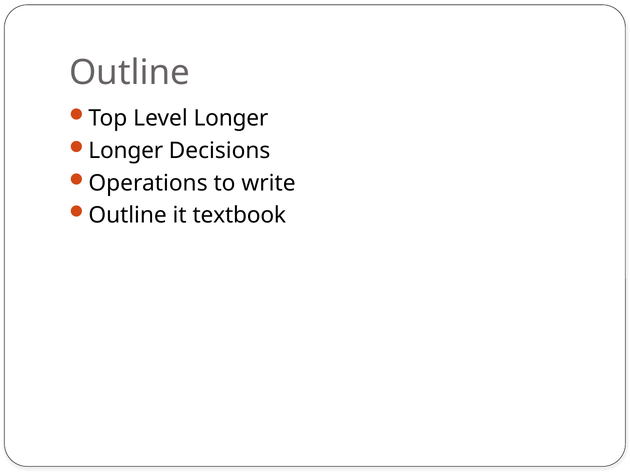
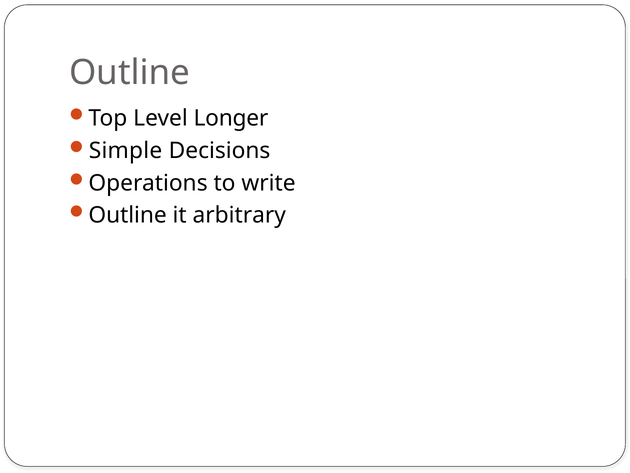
Longer: Longer -> Simple (126, 150)
textbook: textbook -> arbitrary (239, 215)
